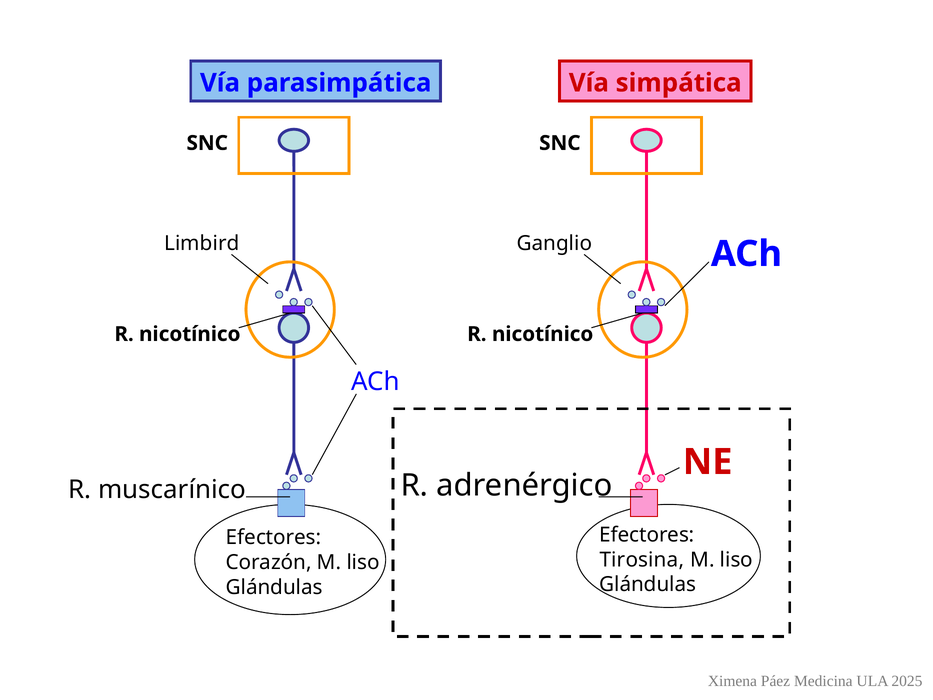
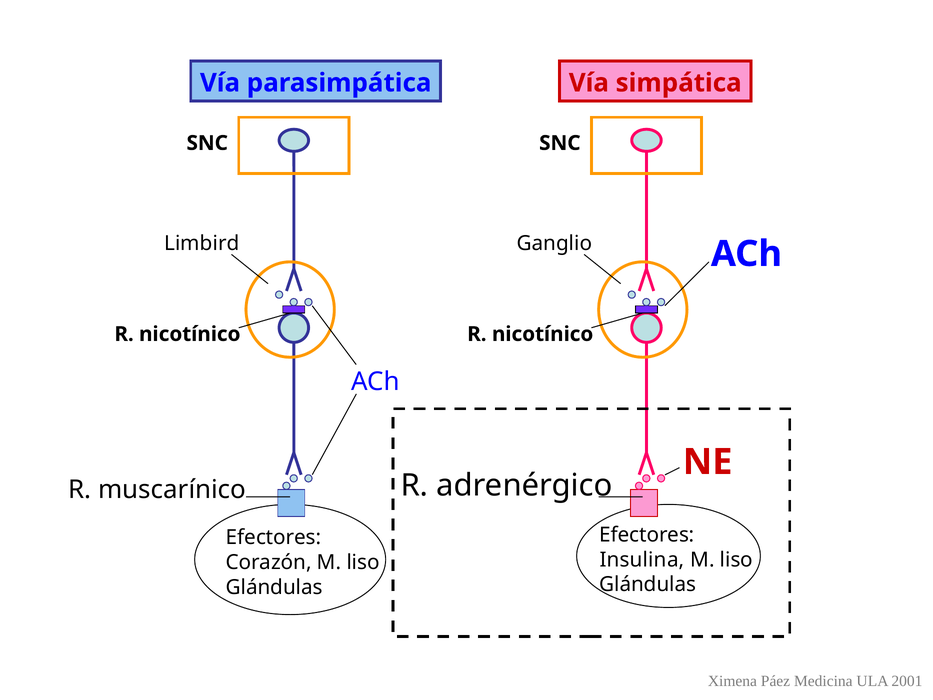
Tirosina: Tirosina -> Insulina (642, 560)
2025: 2025 -> 2001 (907, 681)
